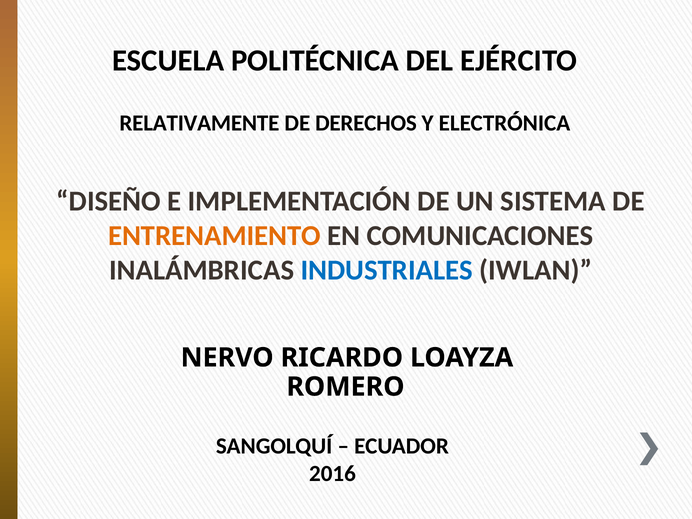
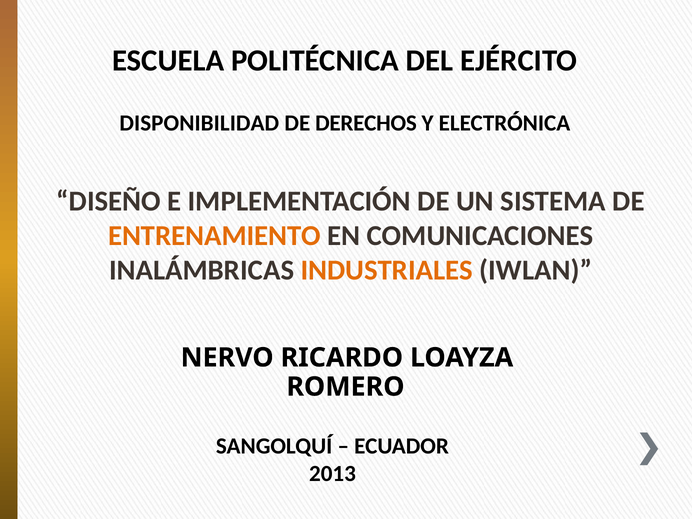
RELATIVAMENTE: RELATIVAMENTE -> DISPONIBILIDAD (199, 123)
INDUSTRIALES colour: blue -> orange (387, 270)
2016: 2016 -> 2013 (332, 474)
